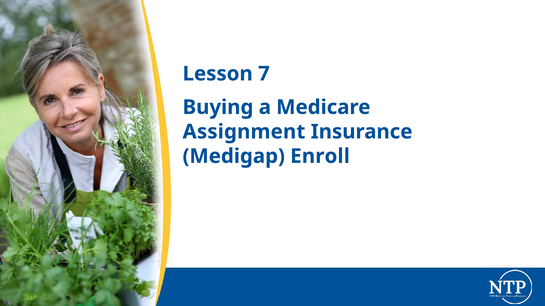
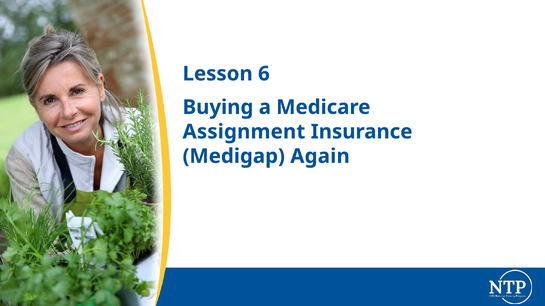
7: 7 -> 6 (264, 74)
Enroll: Enroll -> Again (320, 156)
